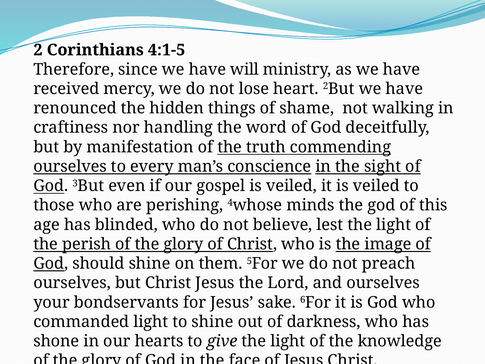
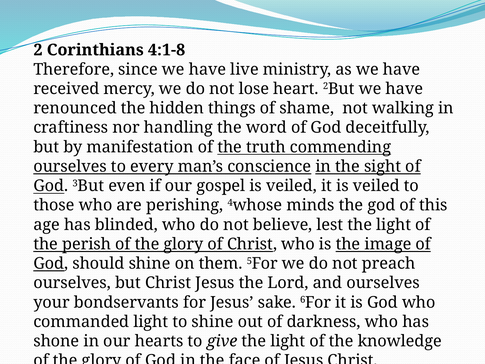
4:1-5: 4:1-5 -> 4:1-8 (167, 50)
will: will -> live (245, 69)
